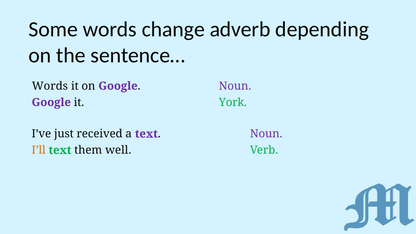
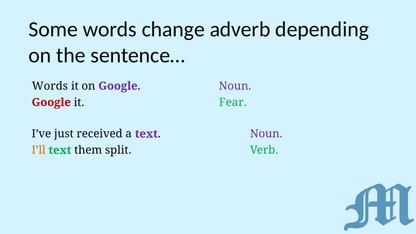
Google colour: purple -> red (51, 102)
York: York -> Fear (233, 102)
well: well -> split (118, 150)
